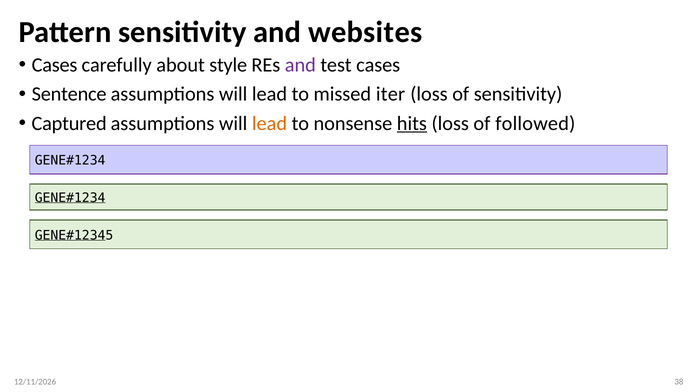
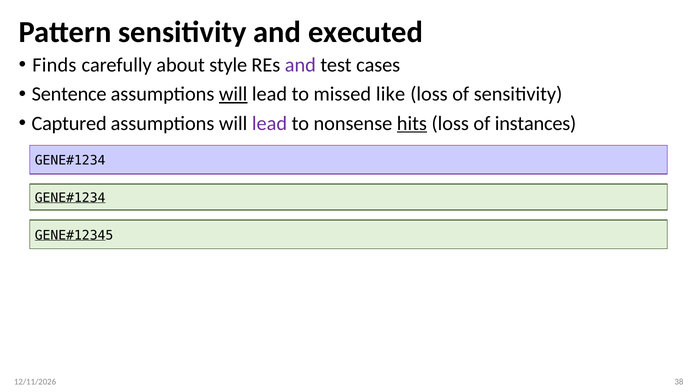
websites: websites -> executed (365, 32)
Cases: Cases -> Finds (54, 65)
will underline: none -> present (233, 94)
iter: iter -> like (391, 94)
lead colour: orange -> purple (270, 123)
followed: followed -> instances (536, 123)
